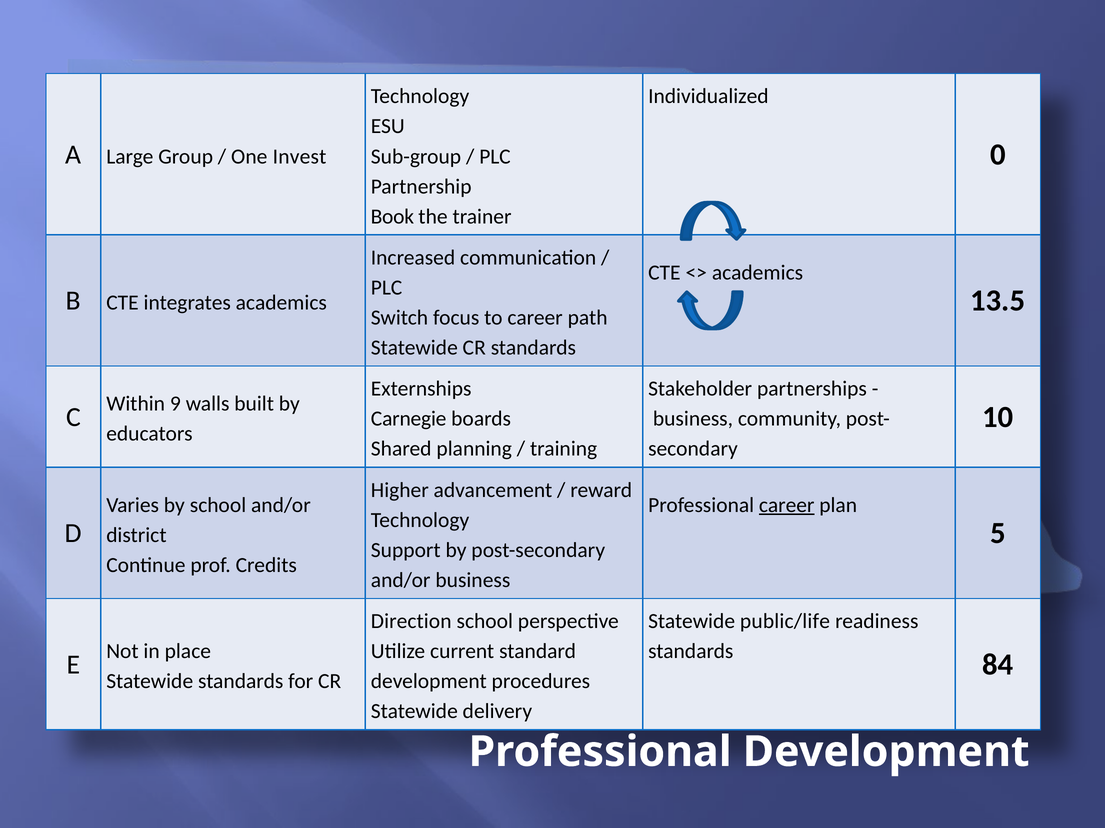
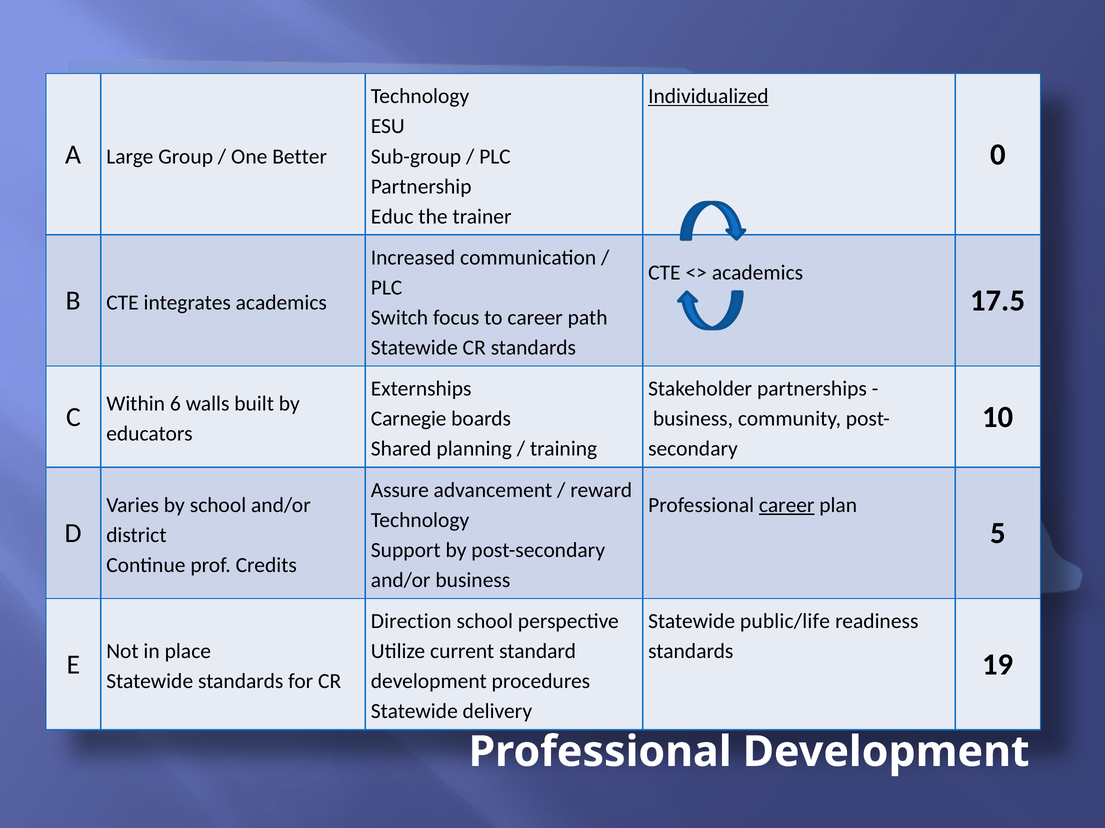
Individualized underline: none -> present (708, 96)
Invest: Invest -> Better (300, 157)
Book: Book -> Educ (392, 217)
13.5: 13.5 -> 17.5 (998, 301)
9: 9 -> 6 (175, 404)
Higher: Higher -> Assure (400, 490)
84: 84 -> 19 (998, 665)
